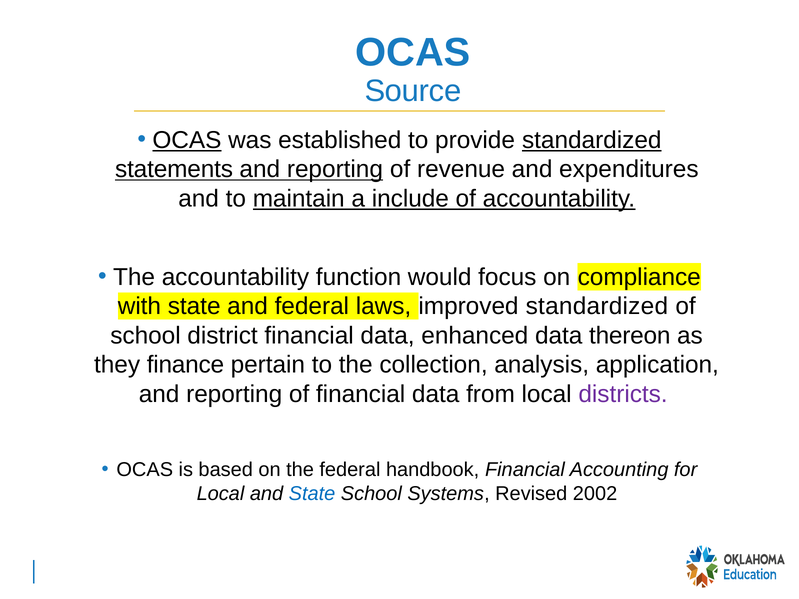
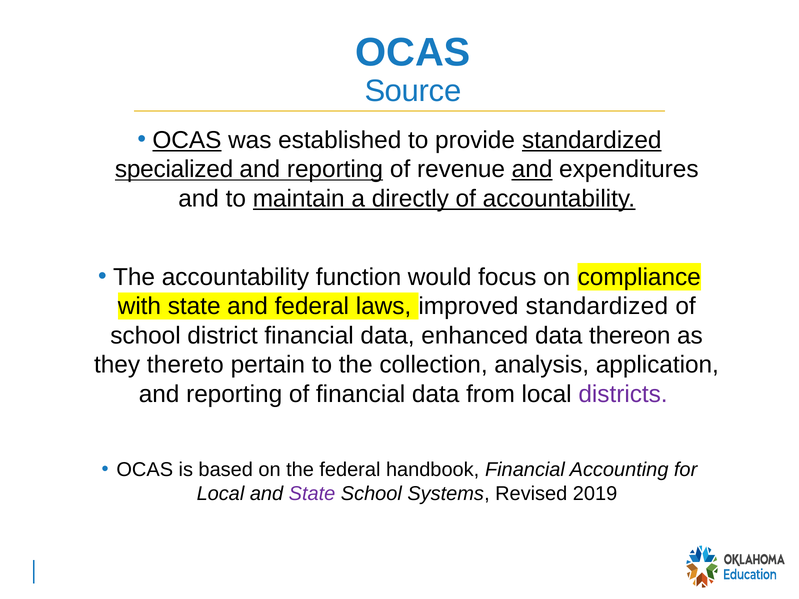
statements: statements -> specialized (174, 169)
and underline: none -> present (532, 169)
include: include -> directly (410, 199)
finance: finance -> thereto (185, 365)
State colour: blue -> purple (312, 494)
2002: 2002 -> 2019 (595, 494)
